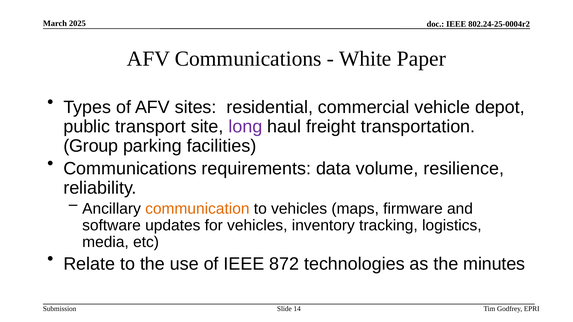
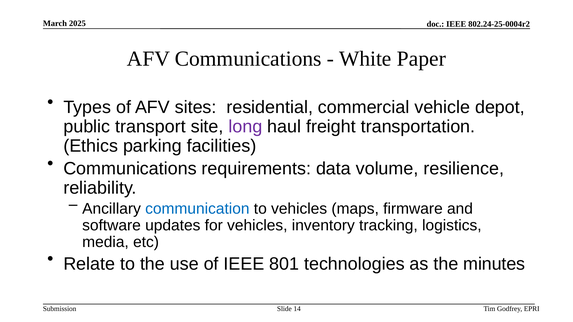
Group: Group -> Ethics (91, 146)
communication colour: orange -> blue (197, 209)
872: 872 -> 801 (284, 264)
